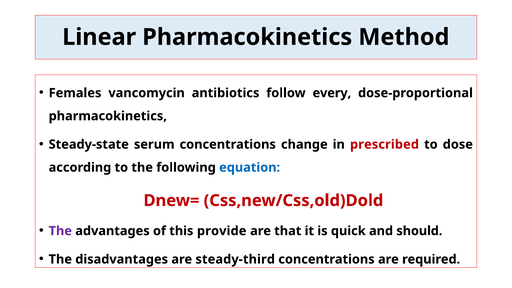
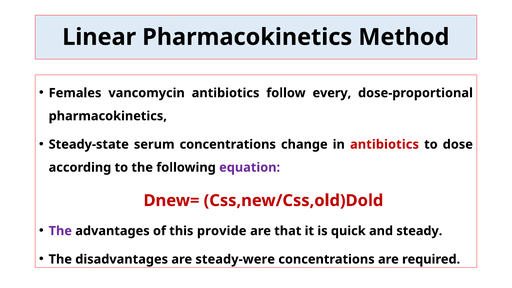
in prescribed: prescribed -> antibiotics (384, 144)
equation colour: blue -> purple (250, 167)
should: should -> steady (419, 231)
steady-third: steady-third -> steady-were (235, 259)
